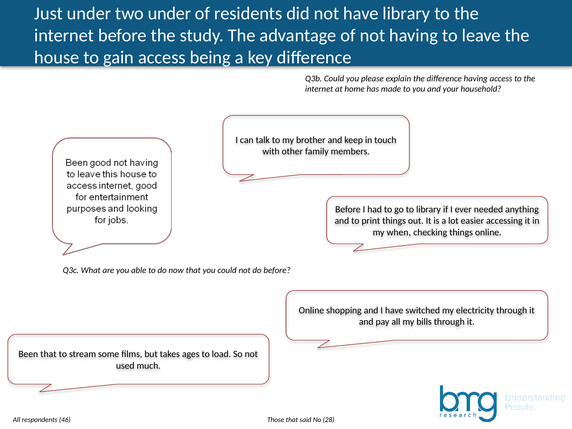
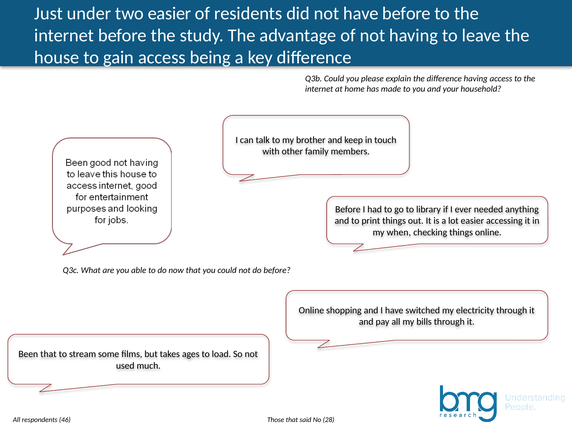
two under: under -> easier (170, 13)
have library: library -> before (407, 13)
